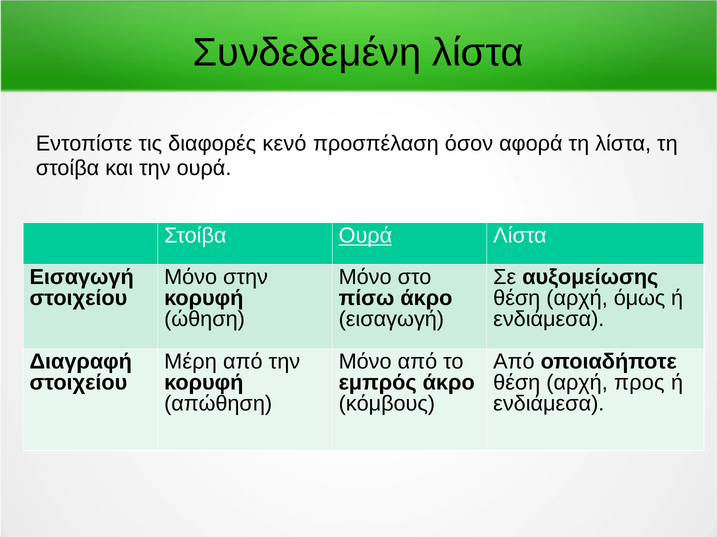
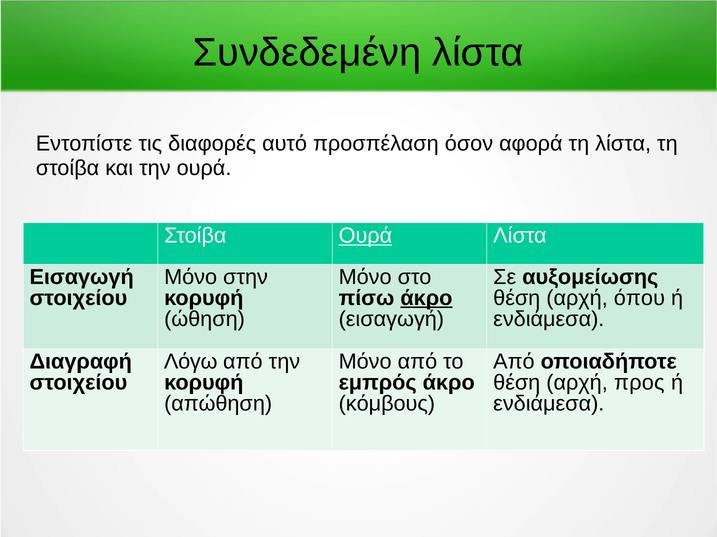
κενό: κενό -> αυτό (285, 144)
άκρο underline: none -> present (426, 298)
όμως: όμως -> όπου (639, 298)
Μέρη: Μέρη -> Λόγω (191, 362)
